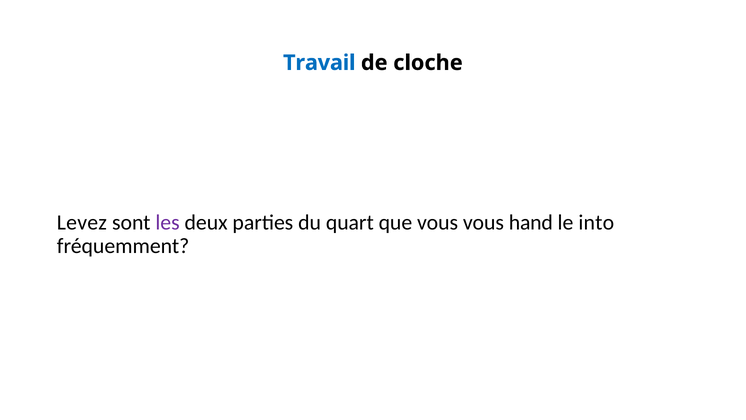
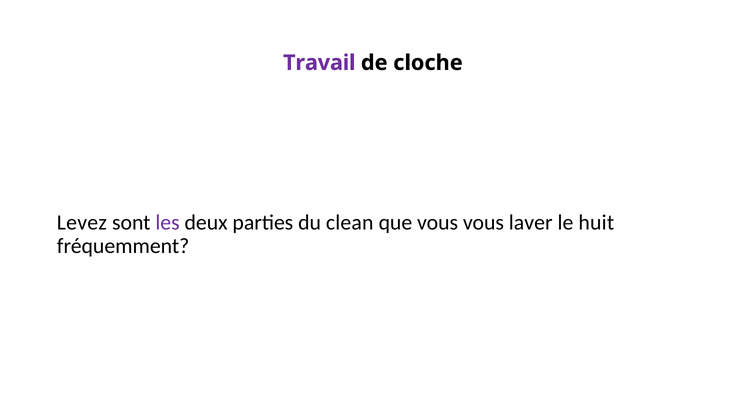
Travail colour: blue -> purple (319, 63)
quart: quart -> clean (350, 223)
hand: hand -> laver (531, 223)
into: into -> huit (596, 223)
